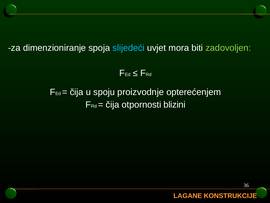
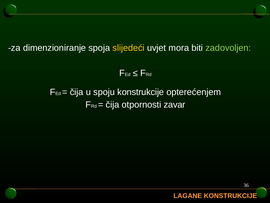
slijedeći colour: light blue -> yellow (129, 48)
spoju proizvodnje: proizvodnje -> konstrukcije (141, 92)
blizini: blizini -> zavar (175, 104)
